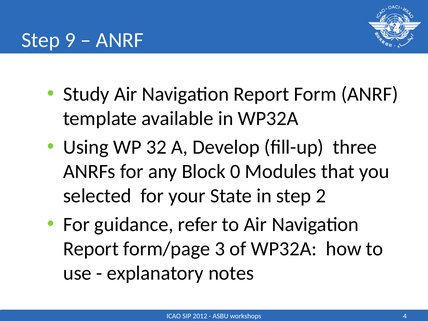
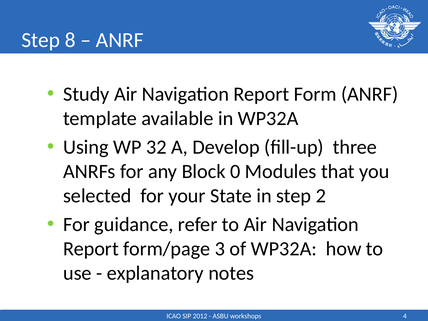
9: 9 -> 8 (70, 40)
